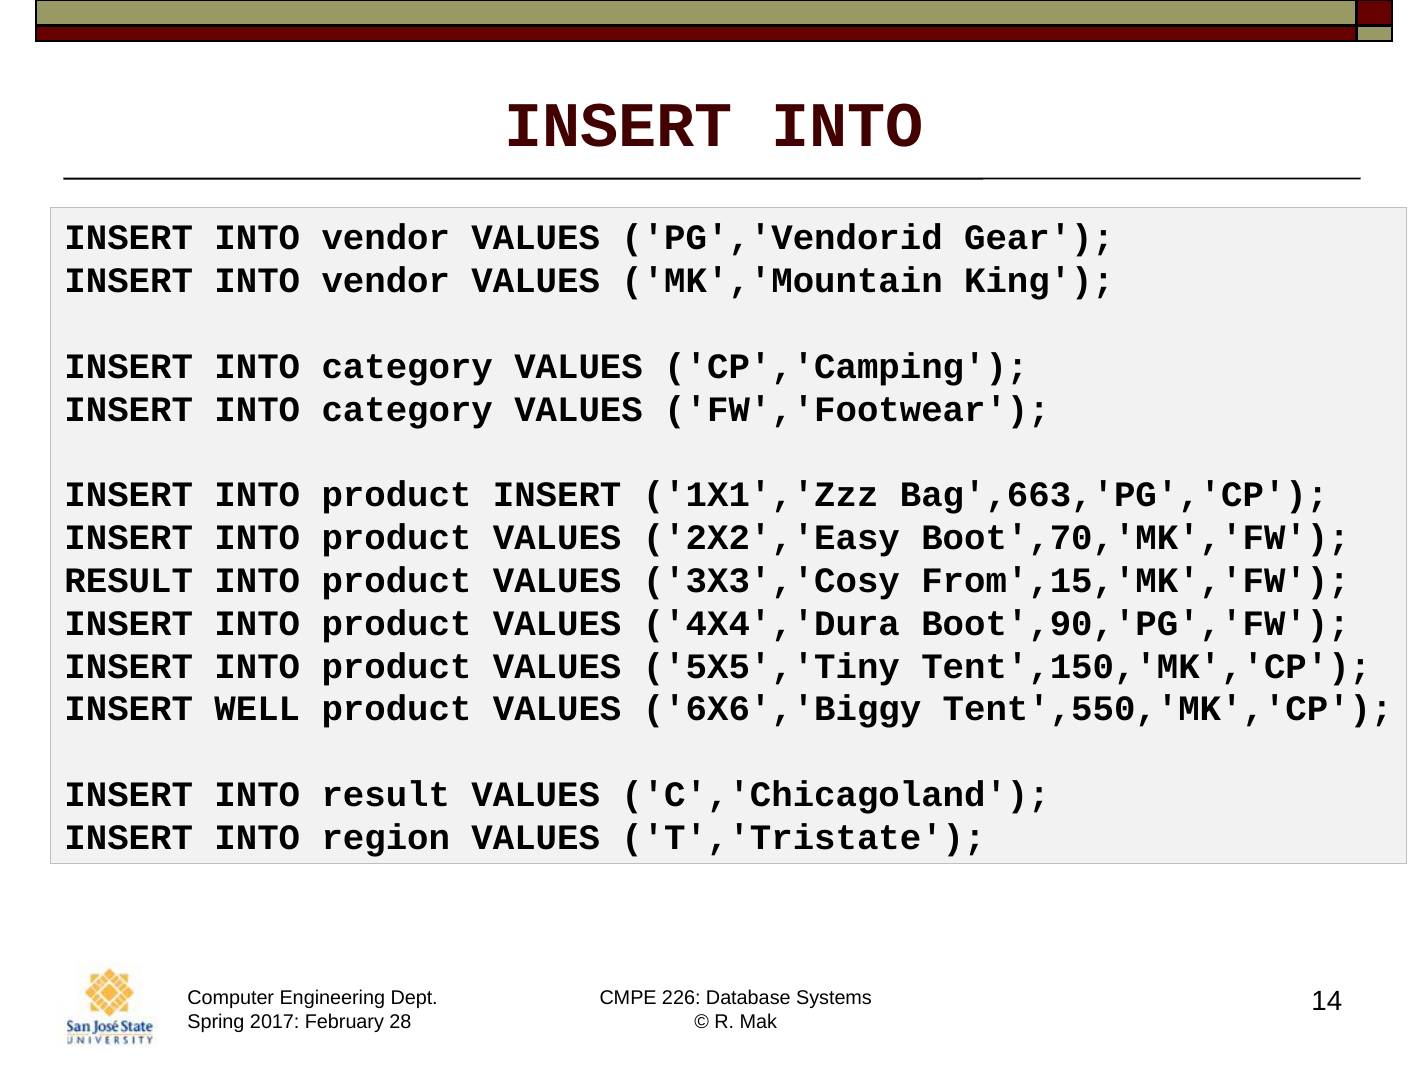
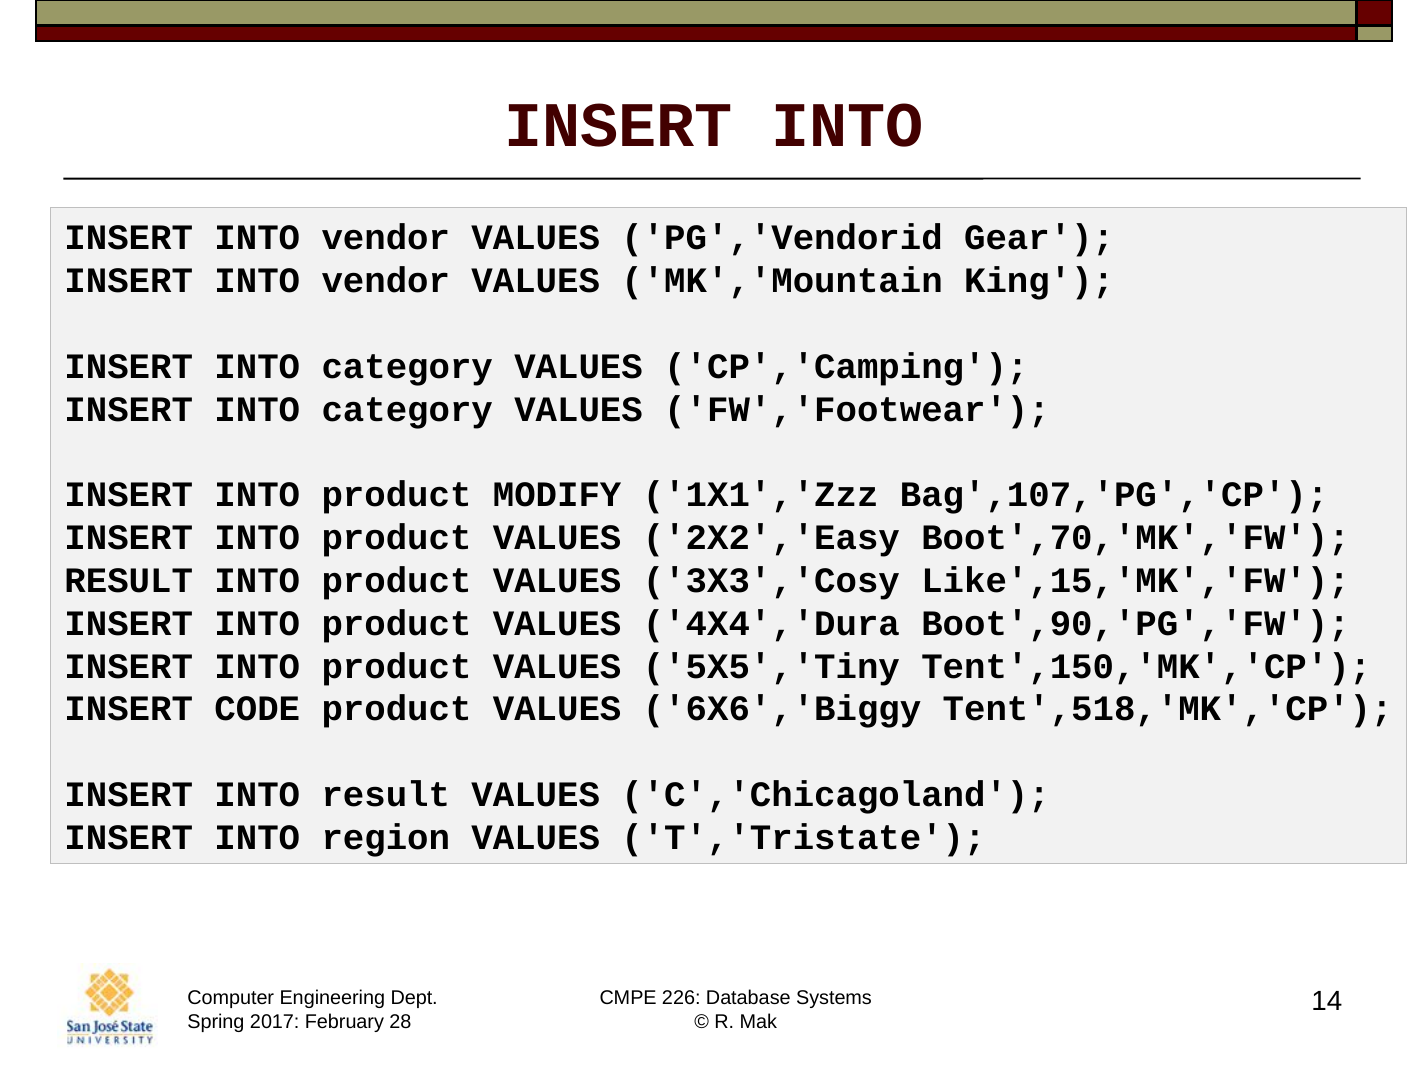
product INSERT: INSERT -> MODIFY (557, 495)
Bag',663,'PG','CP: Bag',663,'PG','CP -> Bag',107,'PG','CP (1114, 495)
From',15,'MK','FW: From',15,'MK','FW -> Like',15,'MK','FW (1135, 581)
WELL: WELL -> CODE (257, 709)
Tent',550,'MK','CP: Tent',550,'MK','CP -> Tent',518,'MK','CP (1168, 709)
